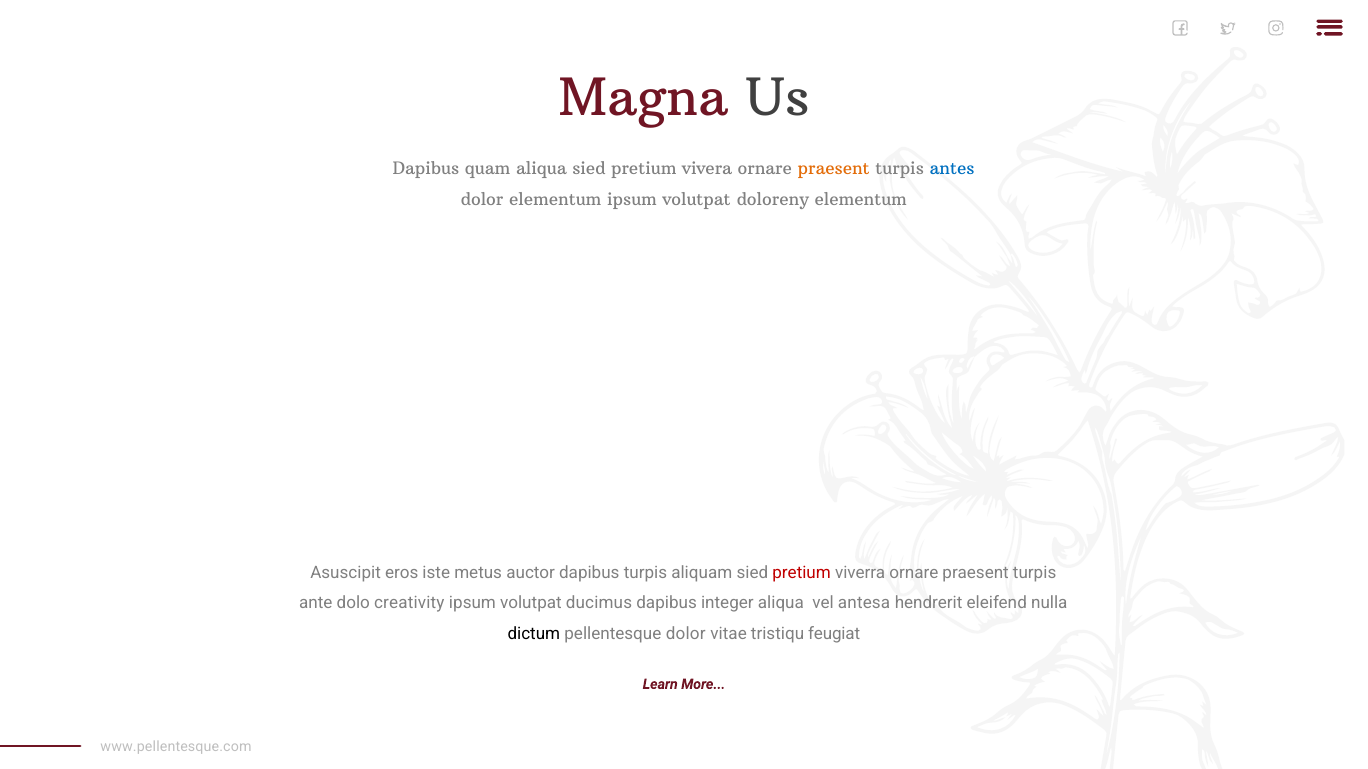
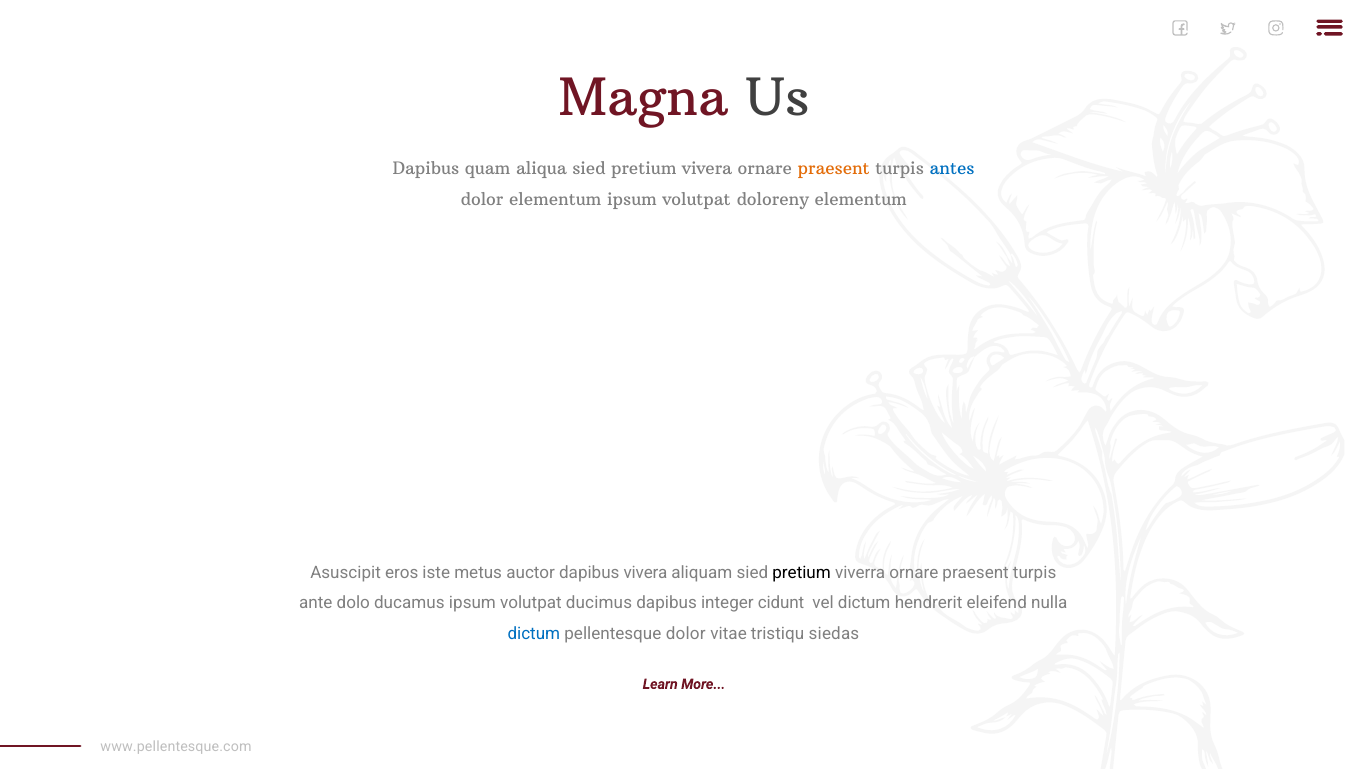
dapibus turpis: turpis -> vivera (646, 573)
pretium colour: red -> black (802, 573)
creativity: creativity -> ducamus (409, 604)
integer aliqua: aliqua -> cidunt (781, 604)
vel antesa: antesa -> dictum (864, 604)
dictum colour: black -> blue (534, 634)
feugiat: feugiat -> siedas (834, 634)
